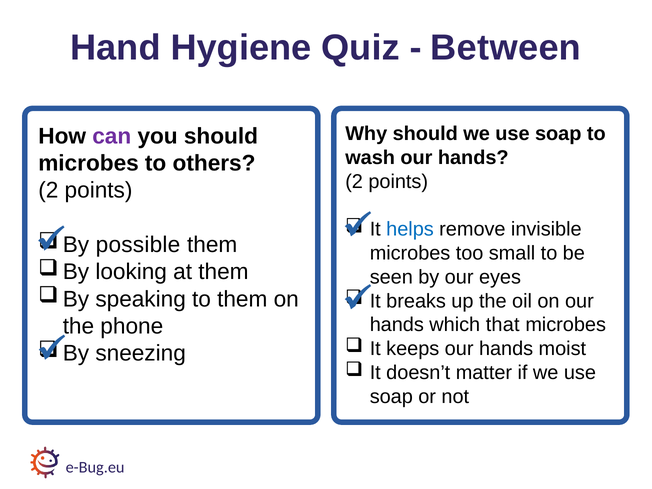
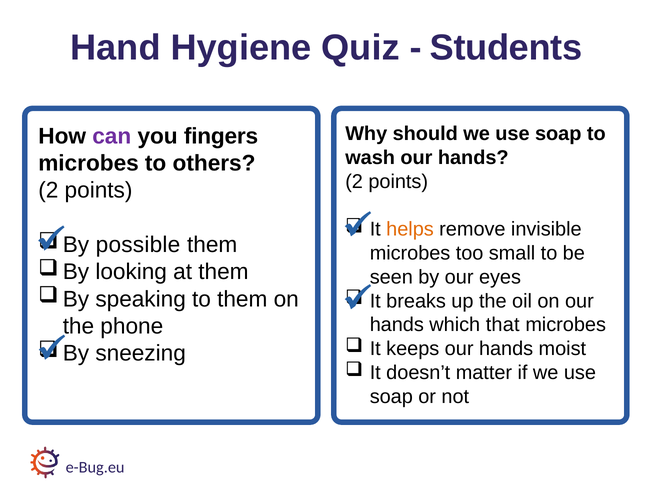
Between: Between -> Students (506, 48)
you should: should -> fingers (221, 136)
helps colour: blue -> orange (410, 229)
